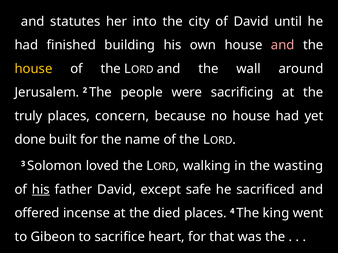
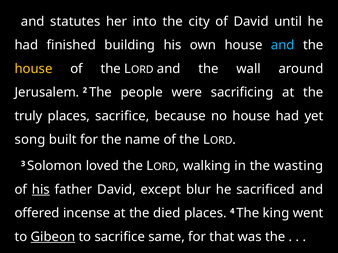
and colour: pink -> light blue (283, 45)
places concern: concern -> sacrifice (122, 116)
done: done -> song (30, 140)
safe: safe -> blur (199, 190)
Gibeon underline: none -> present (53, 237)
heart: heart -> same (167, 237)
